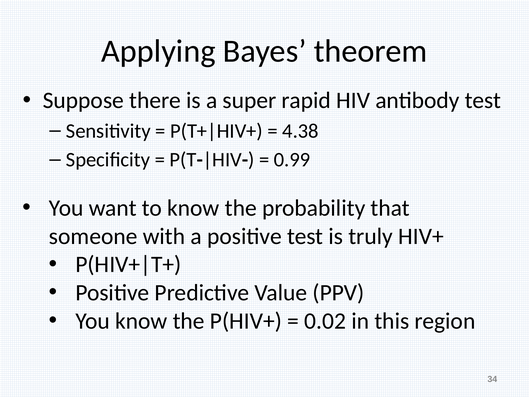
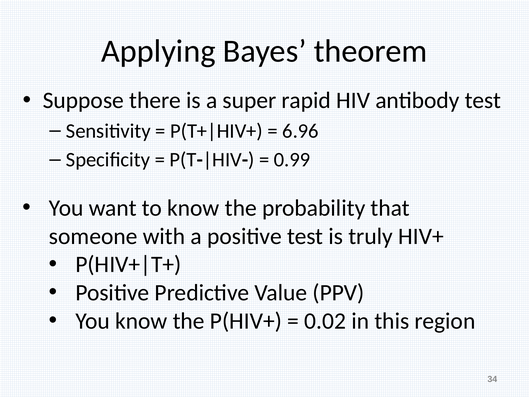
4.38: 4.38 -> 6.96 (300, 131)
